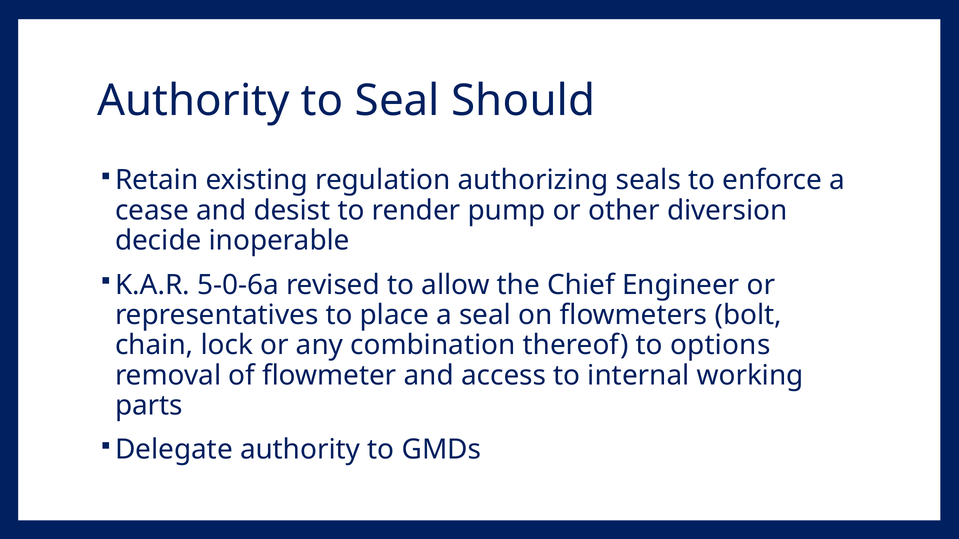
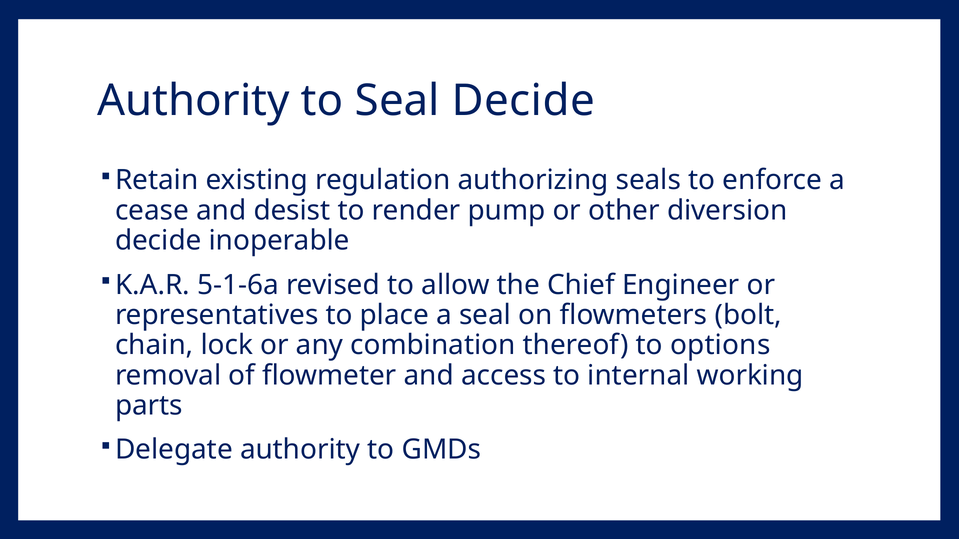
Seal Should: Should -> Decide (523, 101)
5-0-6a: 5-0-6a -> 5-1-6a (238, 285)
